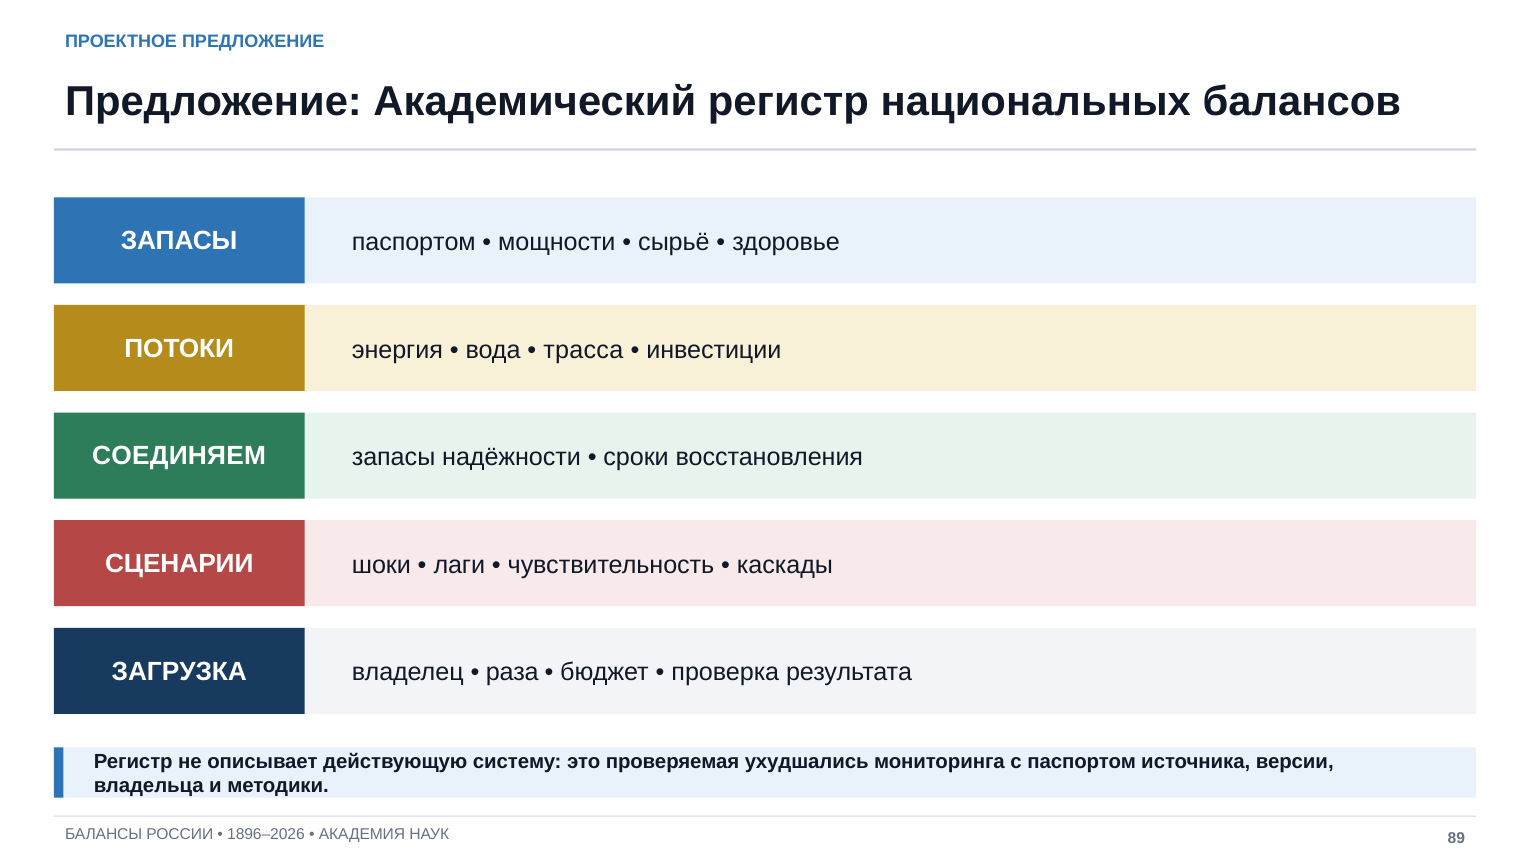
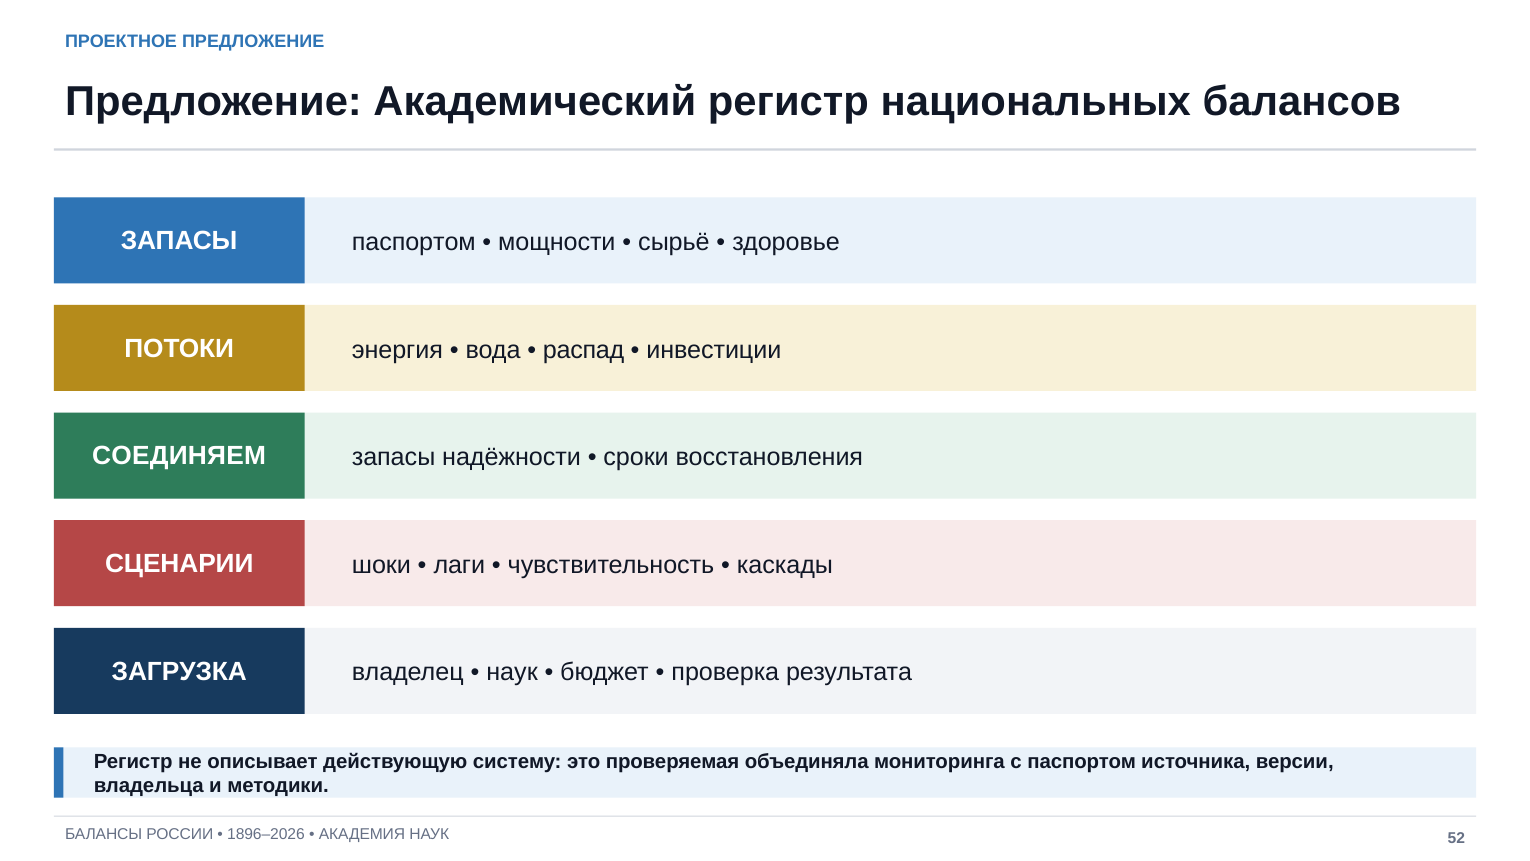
трасса: трасса -> распад (584, 350)
раза: раза -> наук (512, 672)
ухудшались: ухудшались -> объединяла (807, 761)
89: 89 -> 52 (1456, 838)
